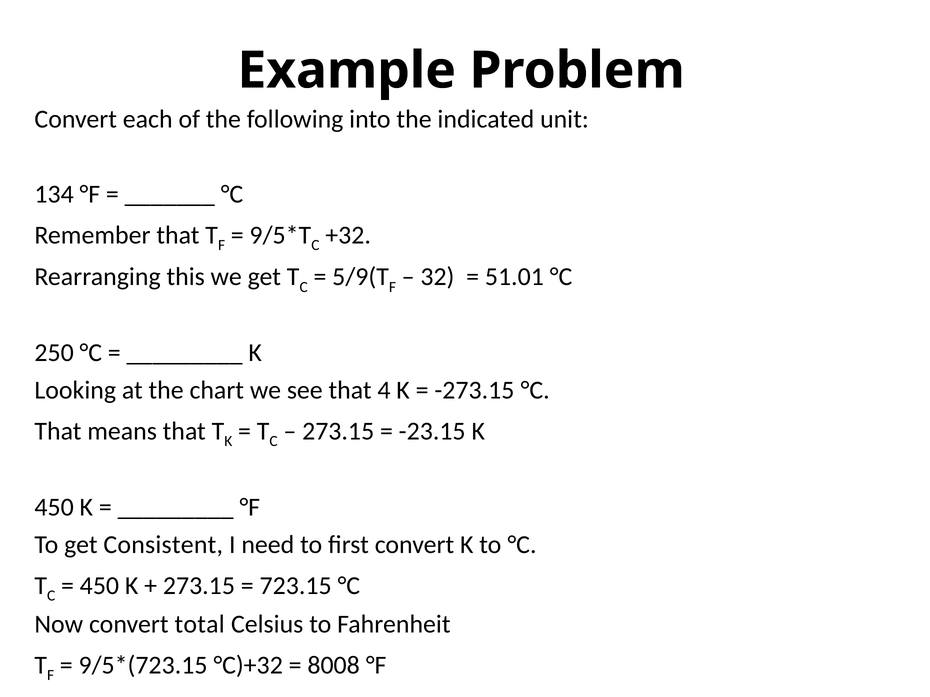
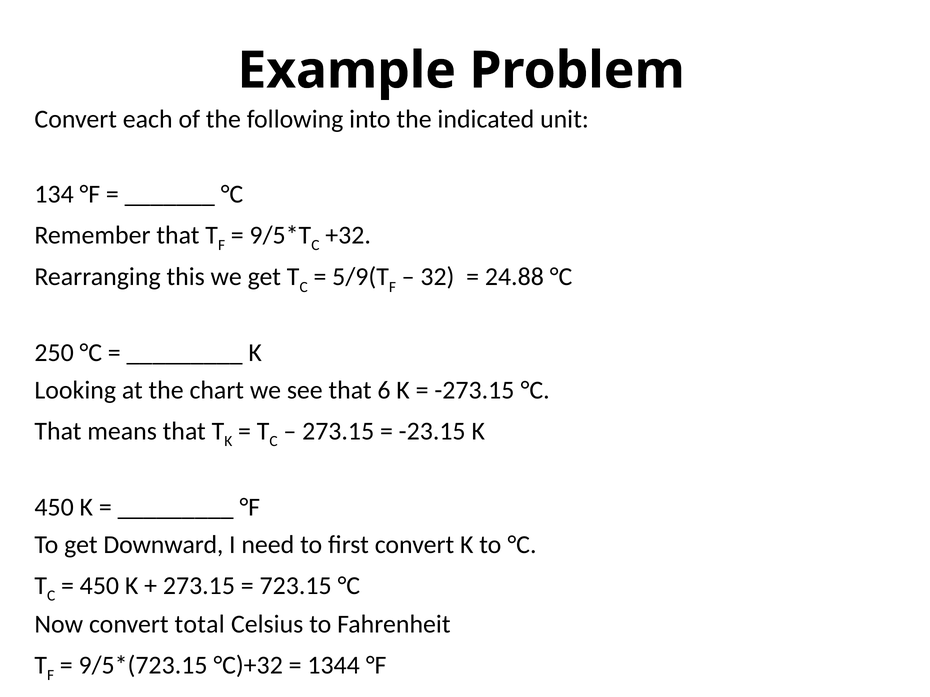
51.01: 51.01 -> 24.88 (514, 277)
4: 4 -> 6 (384, 391)
Consistent: Consistent -> Downward (163, 545)
8008: 8008 -> 1344 (334, 665)
